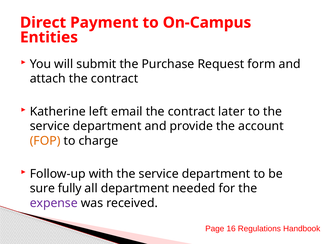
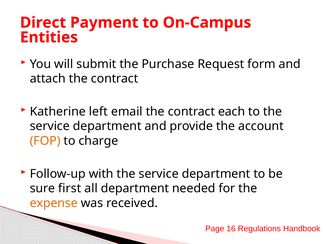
later: later -> each (232, 112)
fully: fully -> first (70, 189)
expense colour: purple -> orange (54, 204)
